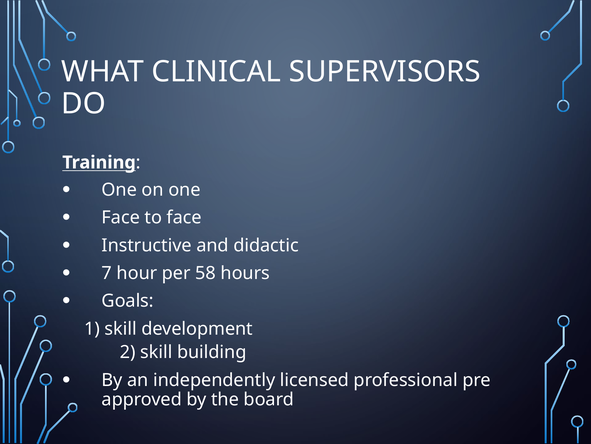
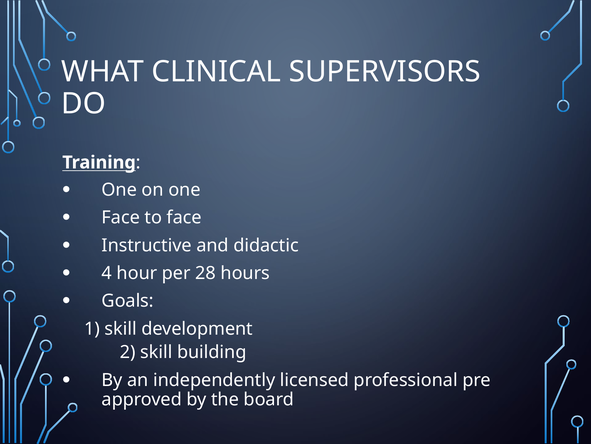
7: 7 -> 4 (107, 273)
58: 58 -> 28 (206, 273)
